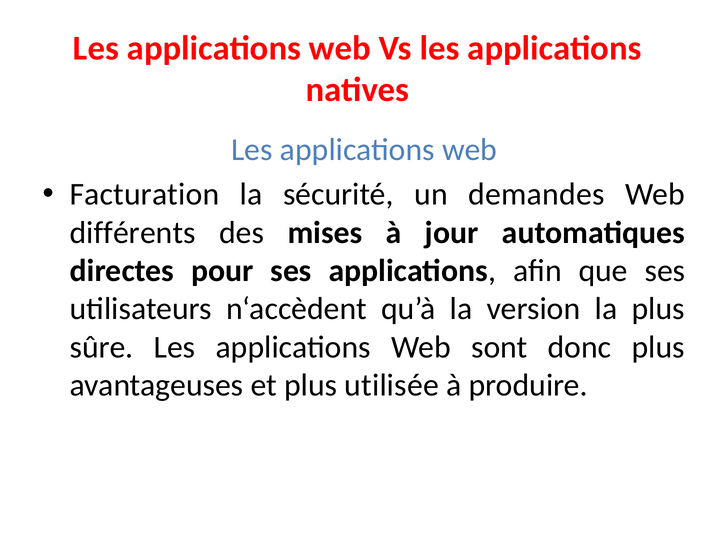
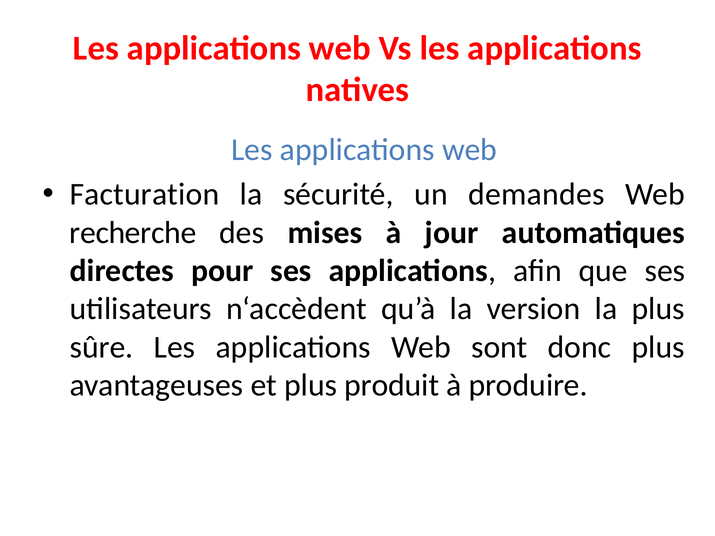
différents: différents -> recherche (133, 233)
utilisée: utilisée -> produit (392, 385)
